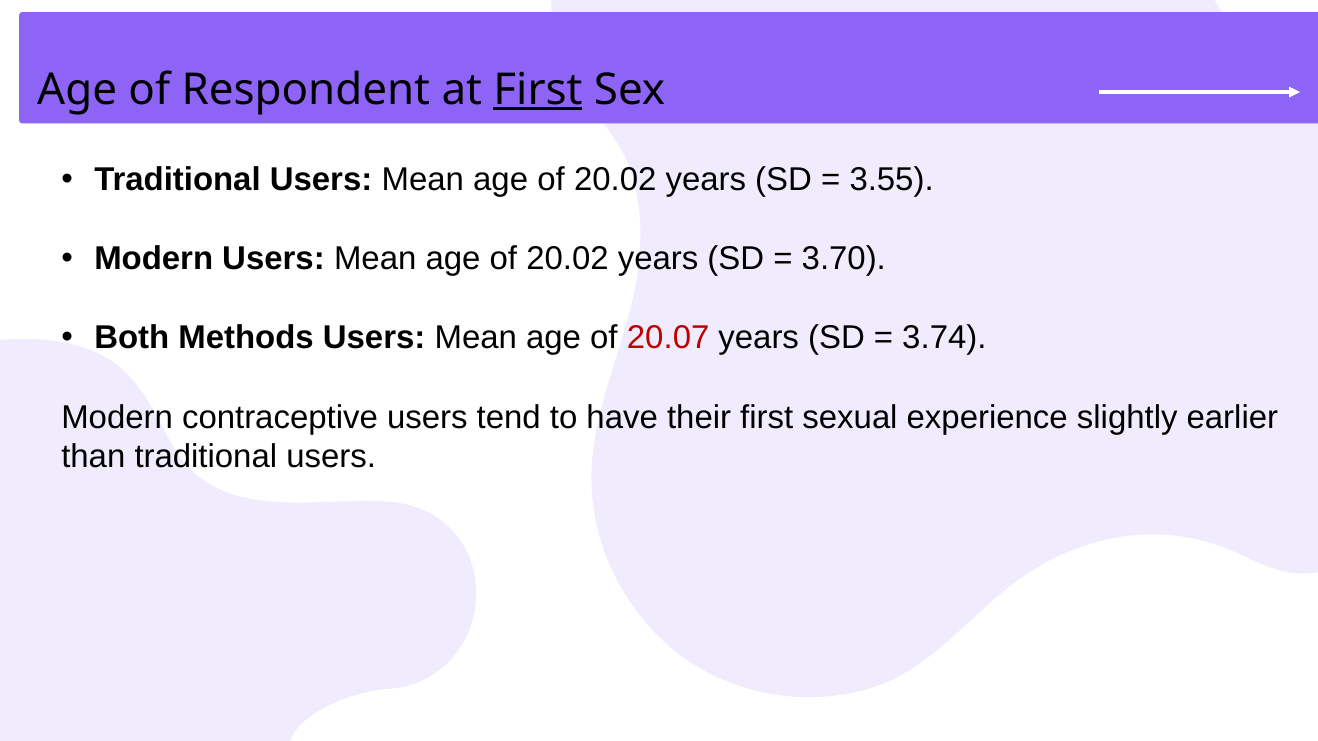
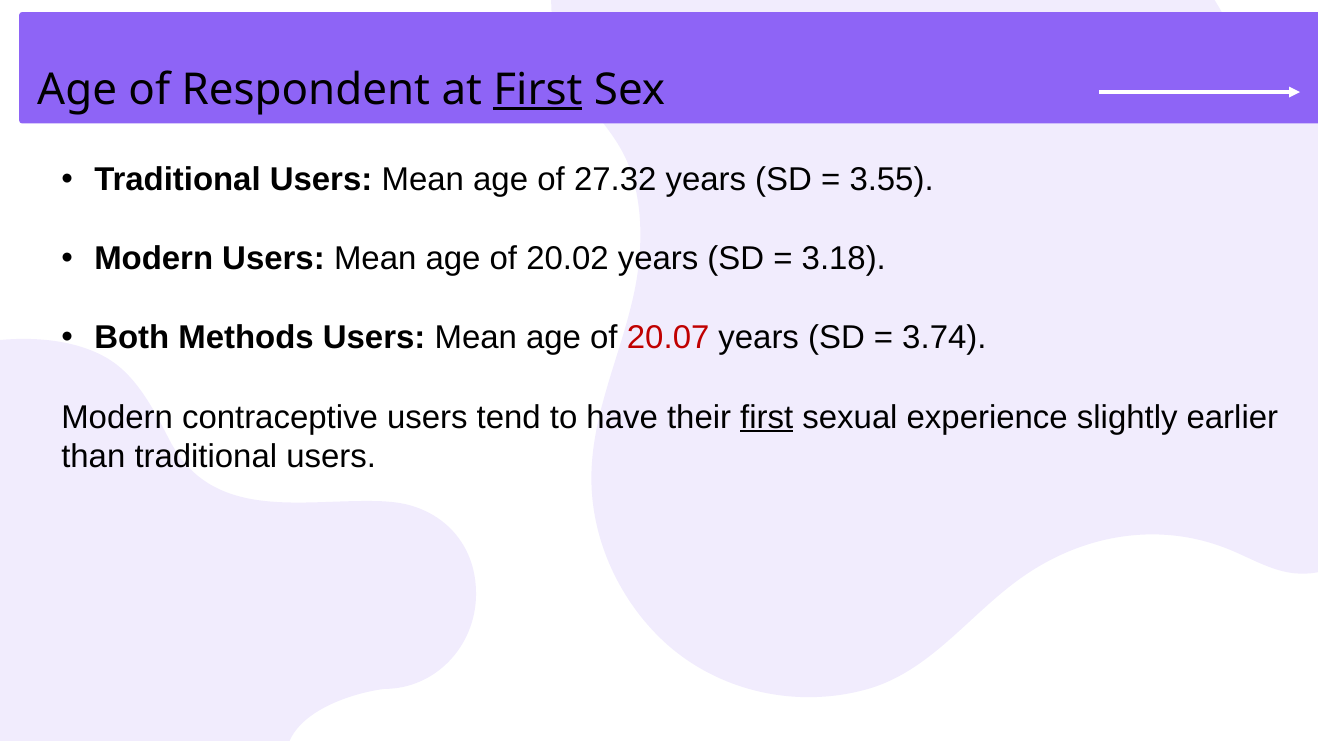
20.02: 20.02 -> 27.32 (615, 180)
3.70: 3.70 -> 3.18 (844, 259)
first underline: none -> present (767, 417)
